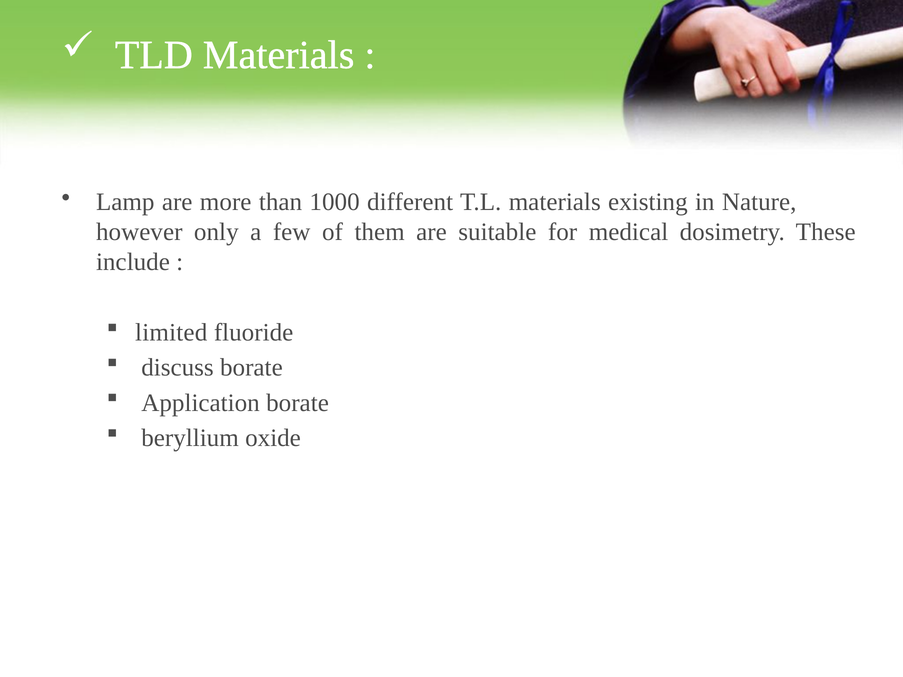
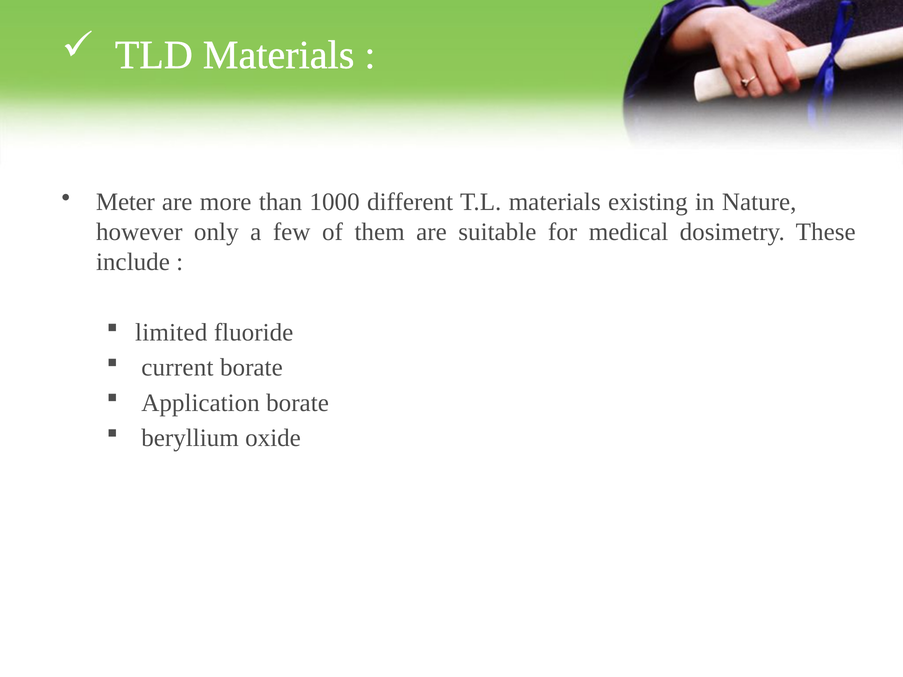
Lamp: Lamp -> Meter (125, 202)
discuss: discuss -> current (177, 368)
